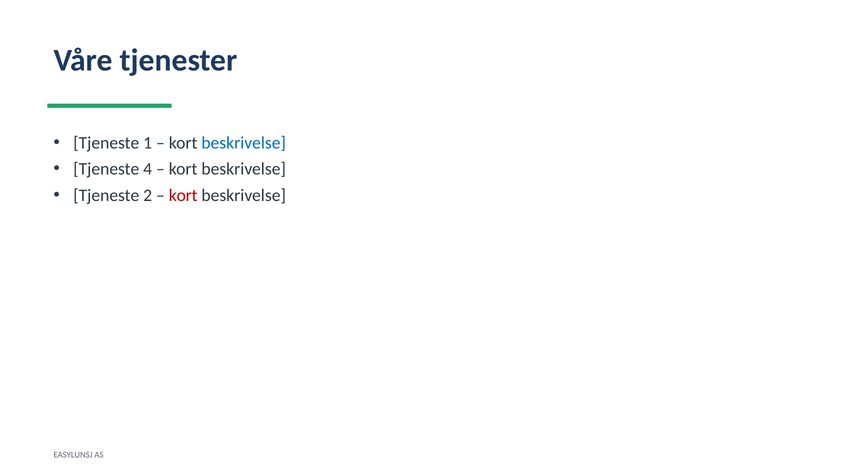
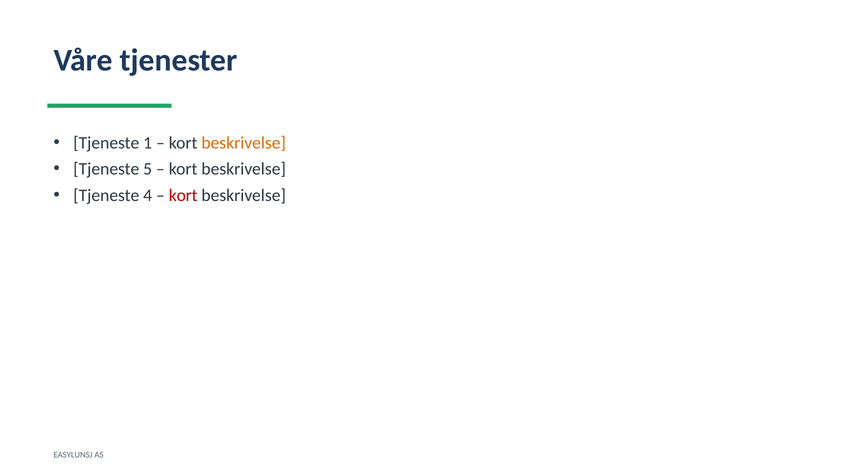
beskrivelse colour: blue -> orange (244, 143)
4: 4 -> 5 (148, 169)
2: 2 -> 4 (148, 195)
